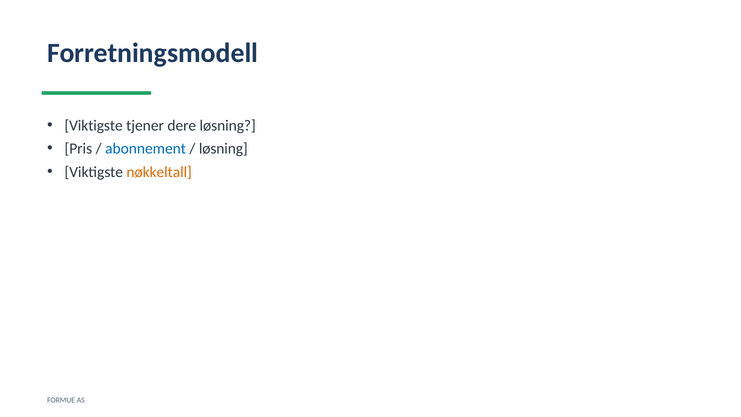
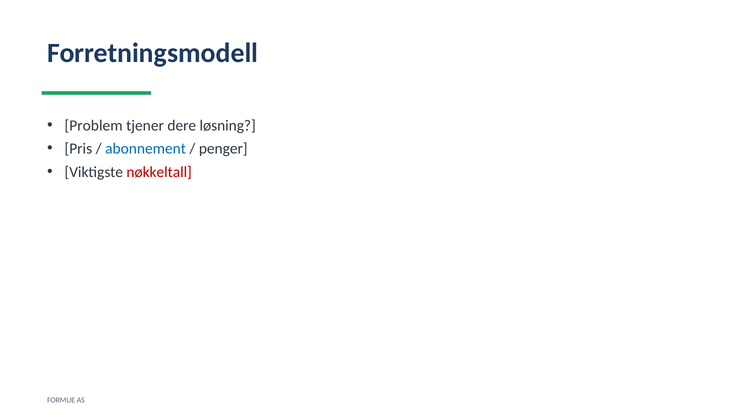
Viktigste: Viktigste -> Problem (94, 126)
løsning: løsning -> penger (223, 149)
nøkkeltall colour: orange -> red (159, 172)
